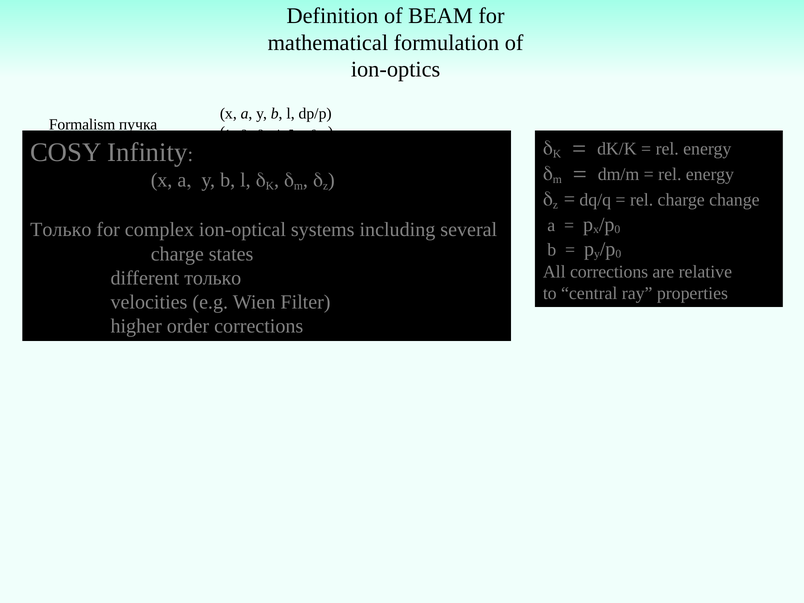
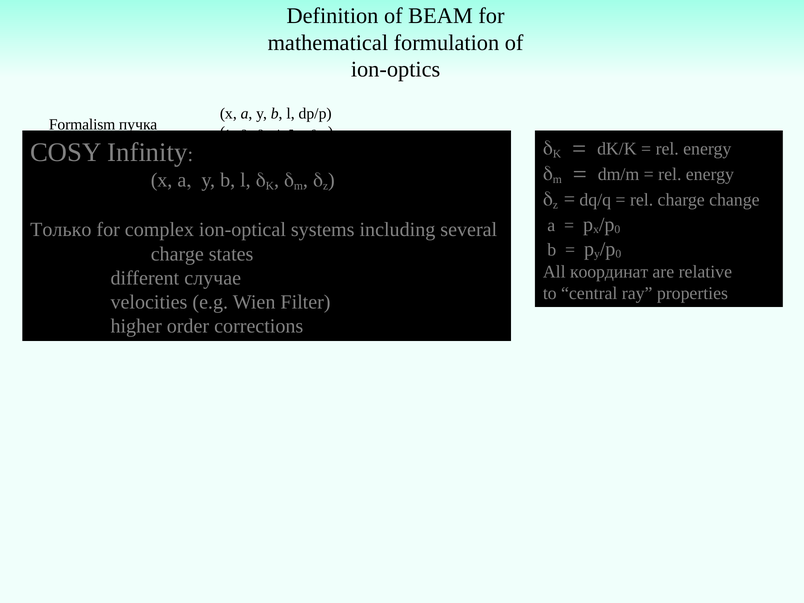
All corrections: corrections -> координат (609, 272)
different только: только -> случае (213, 278)
